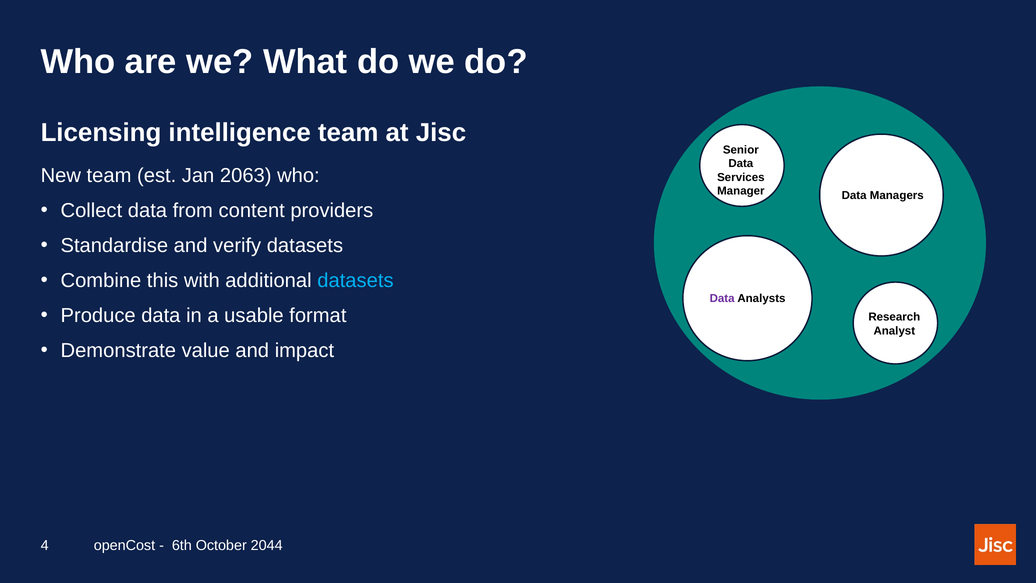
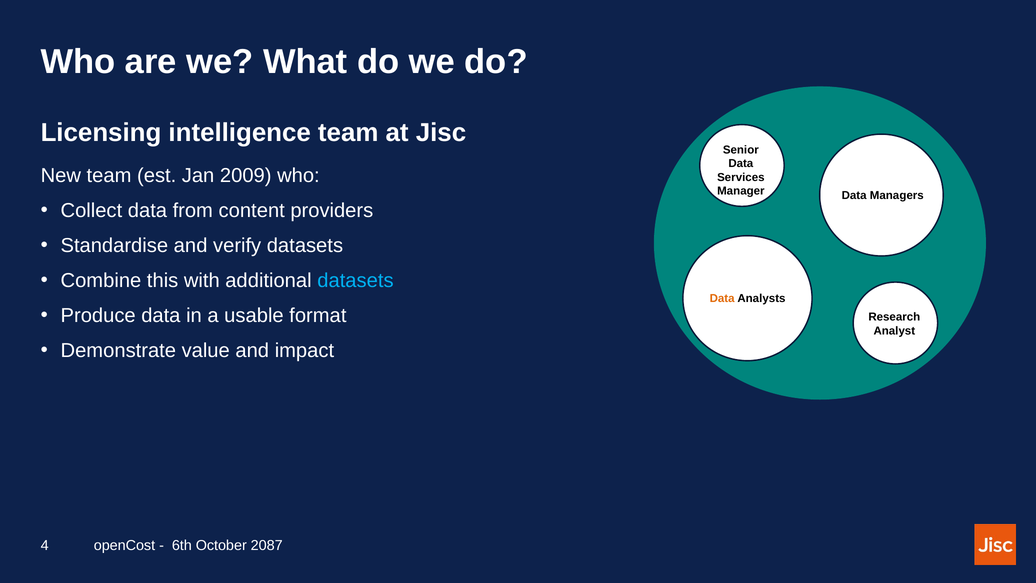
2063: 2063 -> 2009 (246, 175)
Data colour: purple -> orange (722, 299)
2044: 2044 -> 2087 (267, 545)
